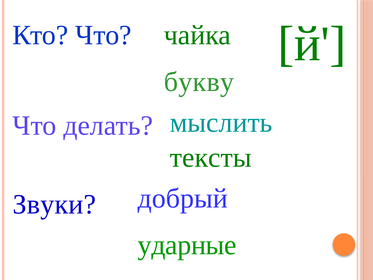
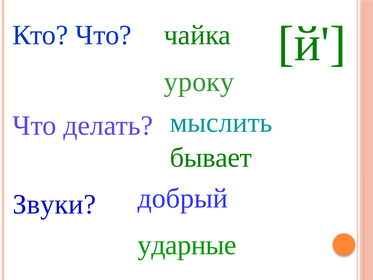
букву: букву -> уроку (199, 82)
тексты: тексты -> бывает (211, 158)
